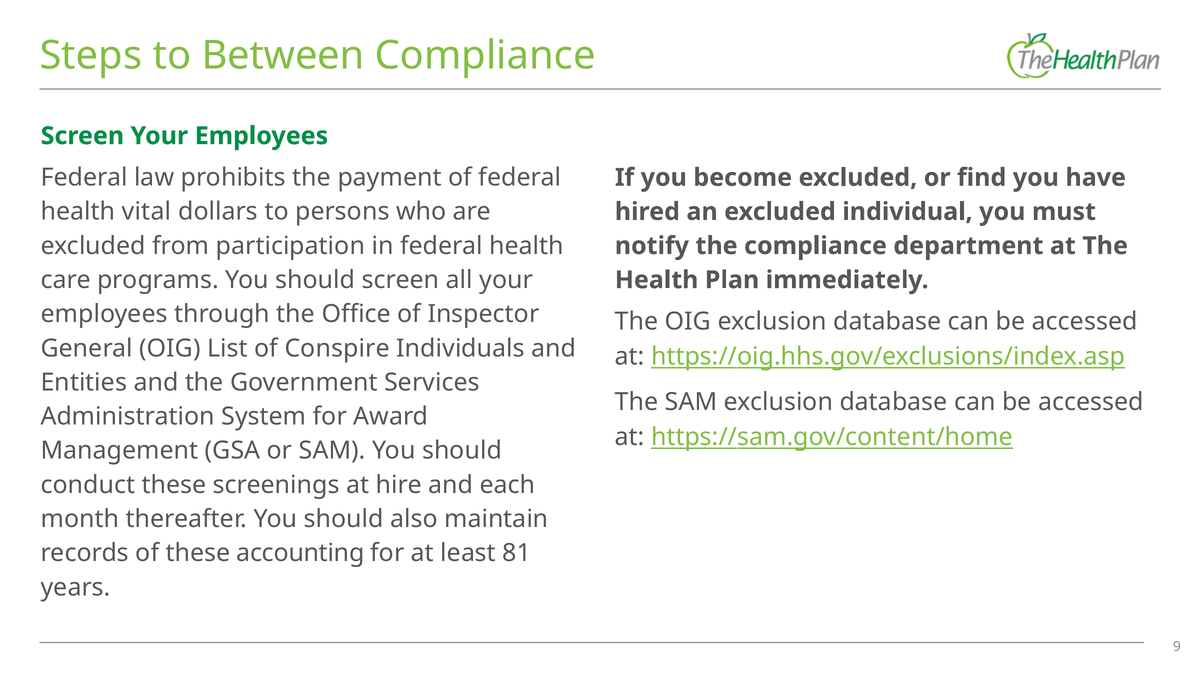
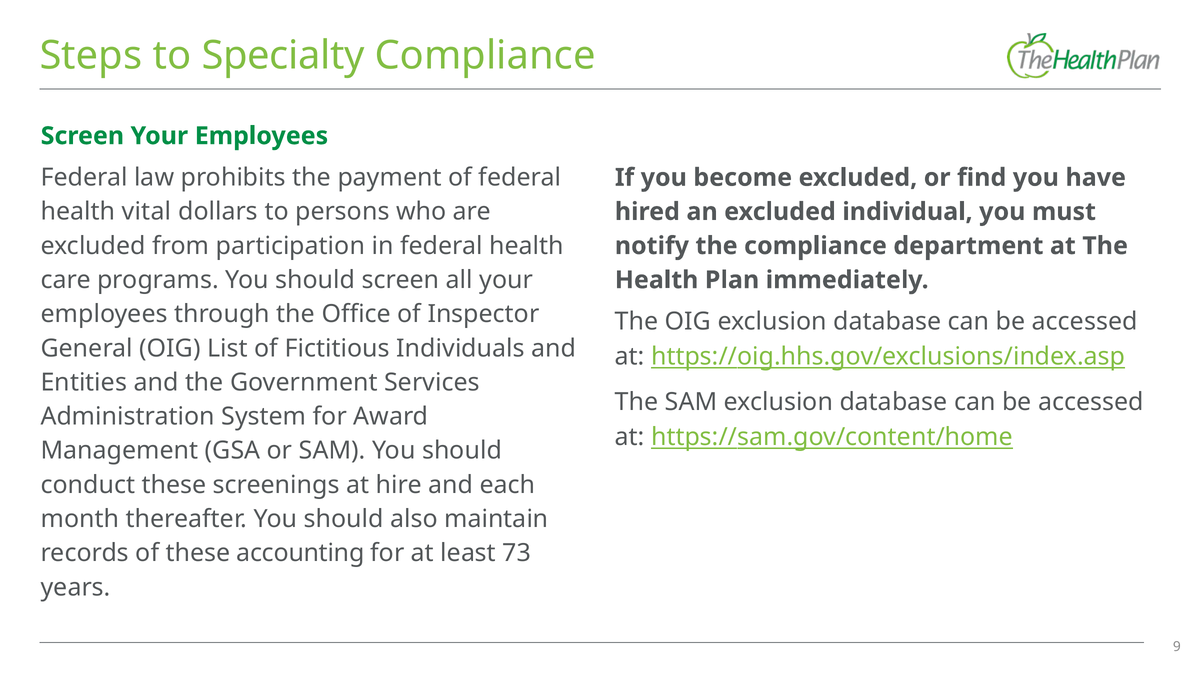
Between: Between -> Specialty (283, 56)
Conspire: Conspire -> Fictitious (337, 349)
81: 81 -> 73 (517, 553)
